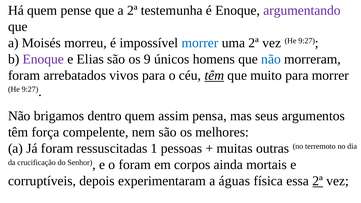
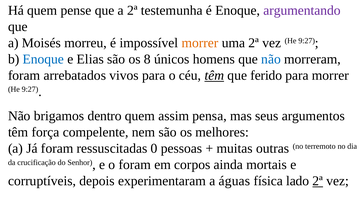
morrer colour: blue -> orange (200, 43)
Enoque colour: purple -> blue (43, 59)
9: 9 -> 8 (147, 59)
muito: muito -> ferido (266, 75)
1: 1 -> 0 (154, 148)
essa: essa -> lado (298, 181)
